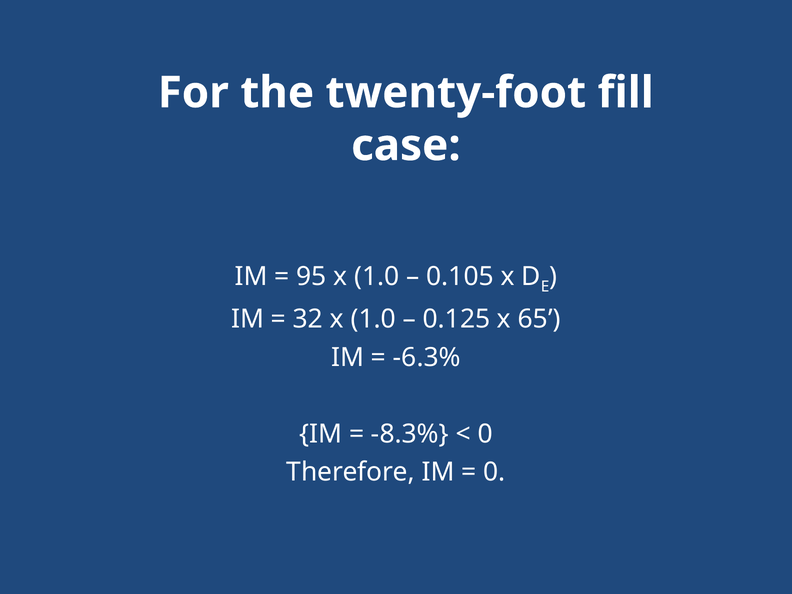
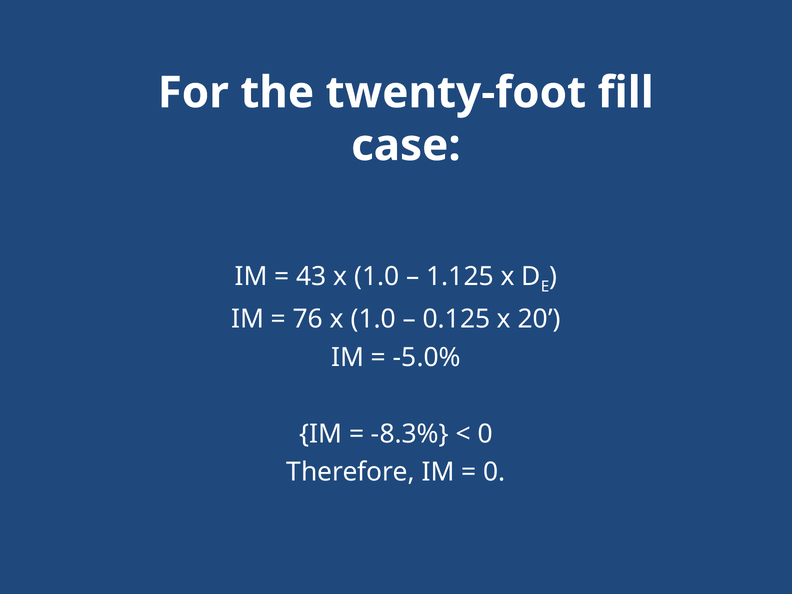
95: 95 -> 43 (311, 276)
0.105: 0.105 -> 1.125 (460, 276)
32: 32 -> 76 (308, 319)
65: 65 -> 20 (539, 319)
-6.3%: -6.3% -> -5.0% (427, 357)
